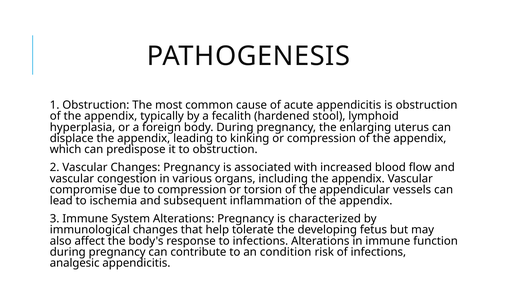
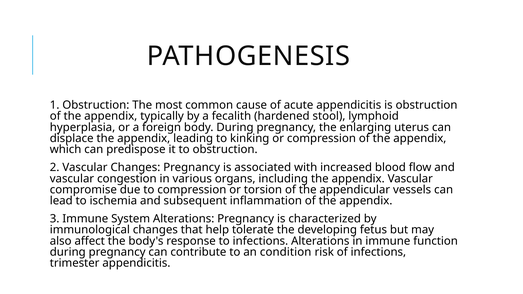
analgesic: analgesic -> trimester (75, 263)
